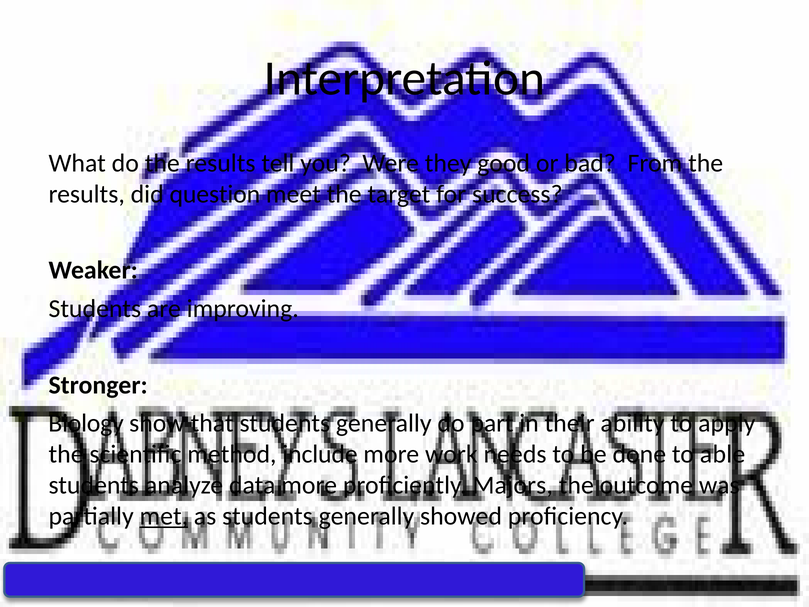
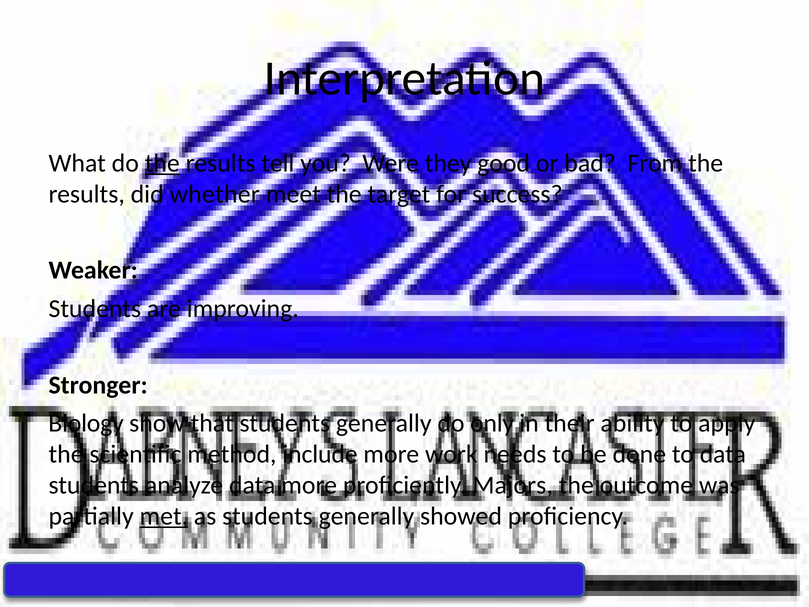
the underline: none -> present (162, 163)
question: question -> whether (215, 194)
part: part -> only (492, 423)
to able: able -> data (723, 454)
